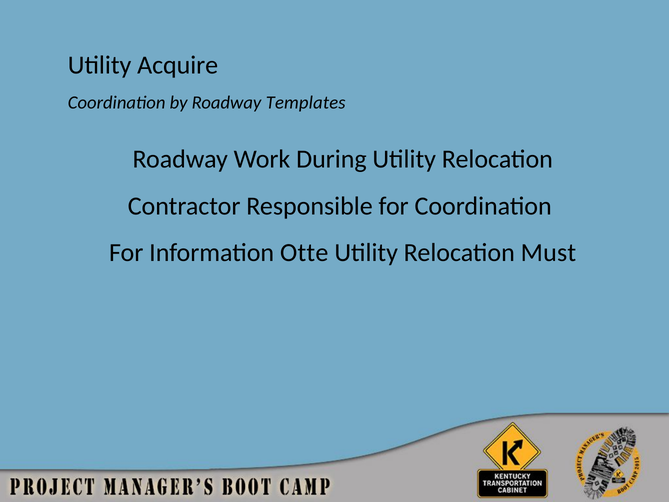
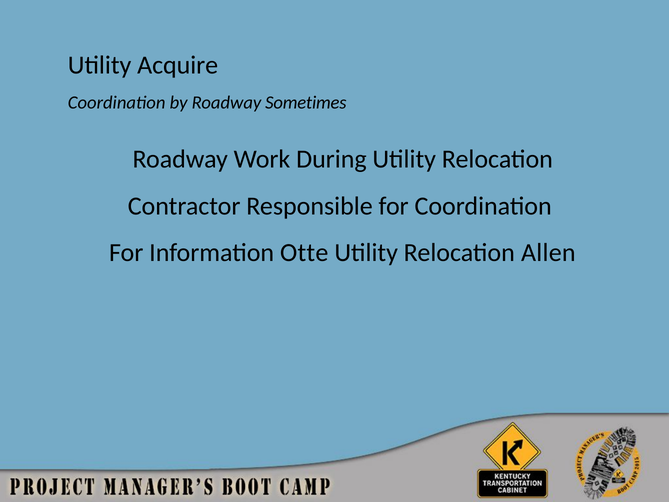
Templates: Templates -> Sometimes (306, 103)
Must: Must -> Allen (548, 253)
